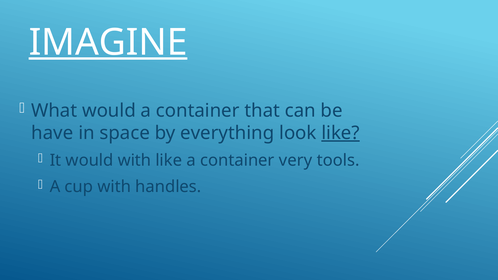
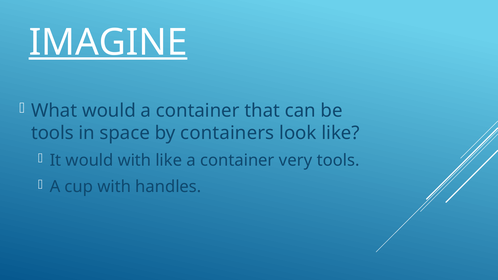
have: have -> tools (52, 133)
everything: everything -> containers (227, 133)
like underline: present -> none (341, 133)
